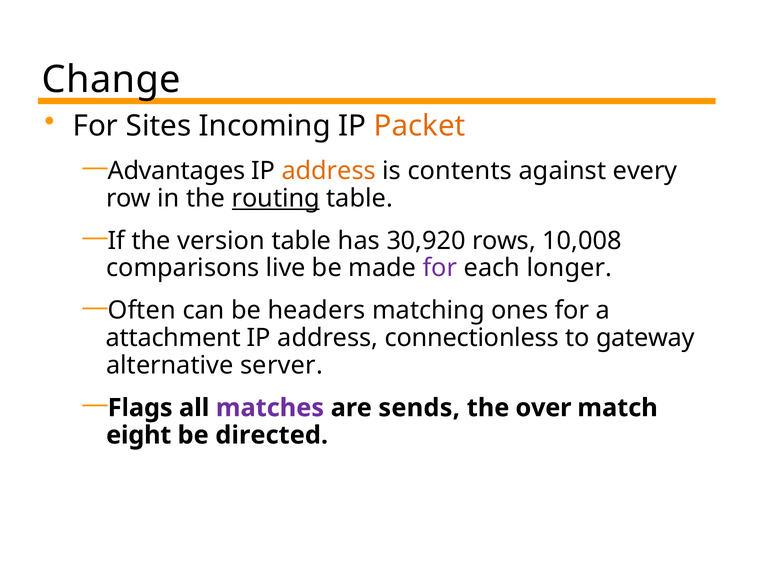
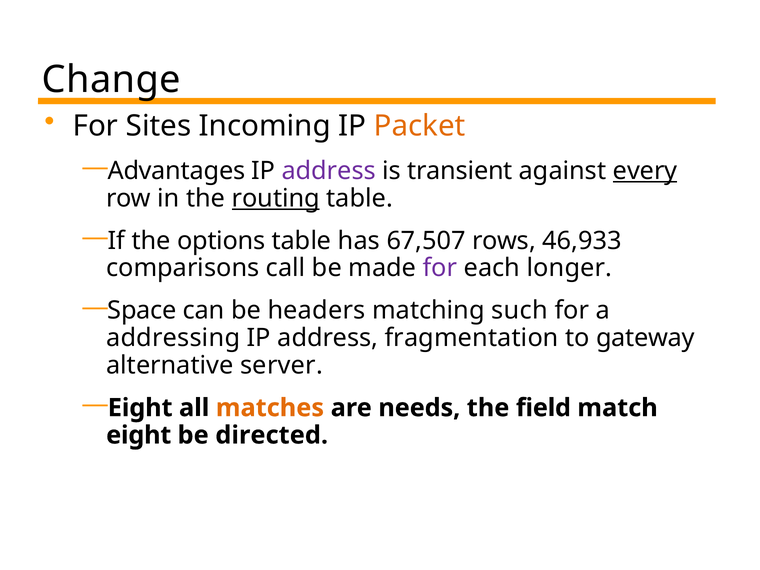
address colour: orange -> purple (329, 171)
contents: contents -> transient (460, 171)
every underline: none -> present (645, 171)
version: version -> options (221, 241)
30,920: 30,920 -> 67,507 (426, 241)
10,008: 10,008 -> 46,933 (582, 241)
live: live -> call (286, 268)
Often: Often -> Space (142, 311)
ones: ones -> such (520, 311)
attachment: attachment -> addressing (173, 338)
connectionless: connectionless -> fragmentation (472, 338)
Flags: Flags -> Eight (140, 408)
matches colour: purple -> orange (270, 408)
sends: sends -> needs (419, 408)
over: over -> field (543, 408)
